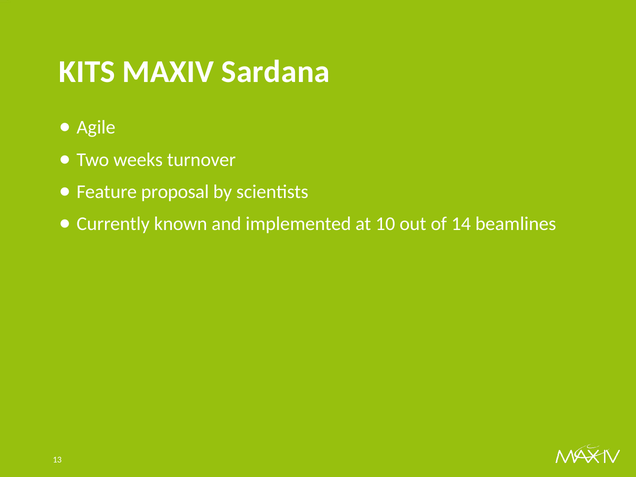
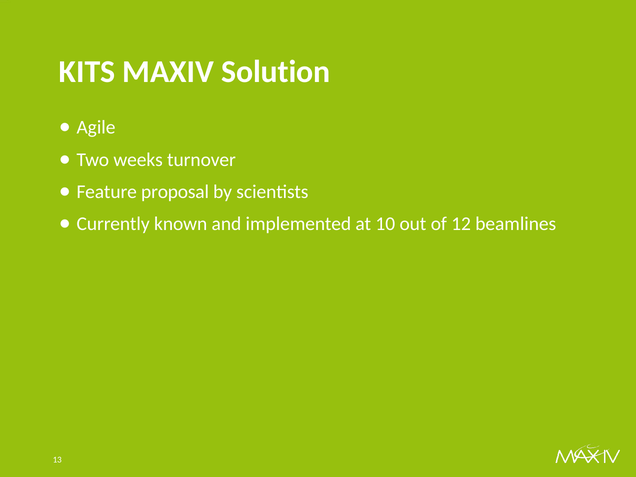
Sardana: Sardana -> Solution (276, 72)
14: 14 -> 12 (461, 224)
